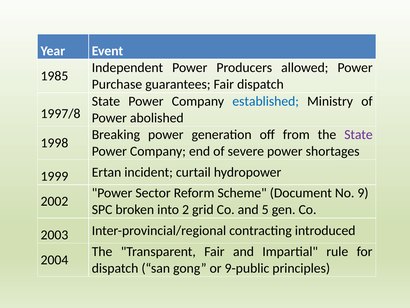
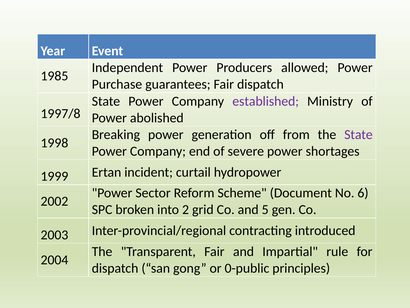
established colour: blue -> purple (266, 101)
9: 9 -> 6 (363, 193)
9-public: 9-public -> 0-public (247, 268)
